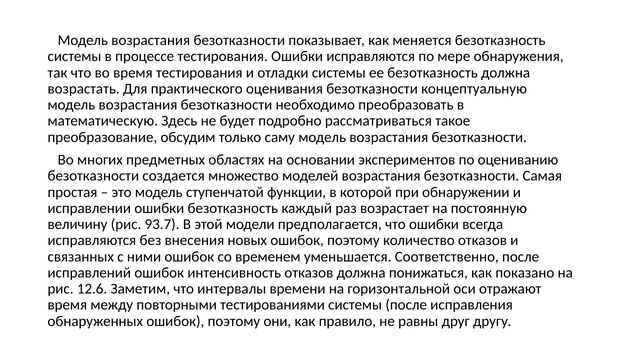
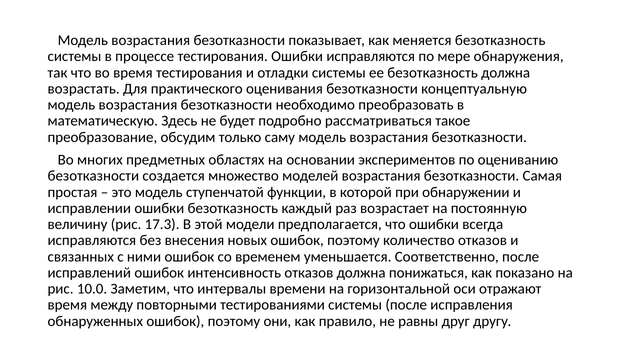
93.7: 93.7 -> 17.3 (162, 224)
12.6: 12.6 -> 10.0 (92, 289)
